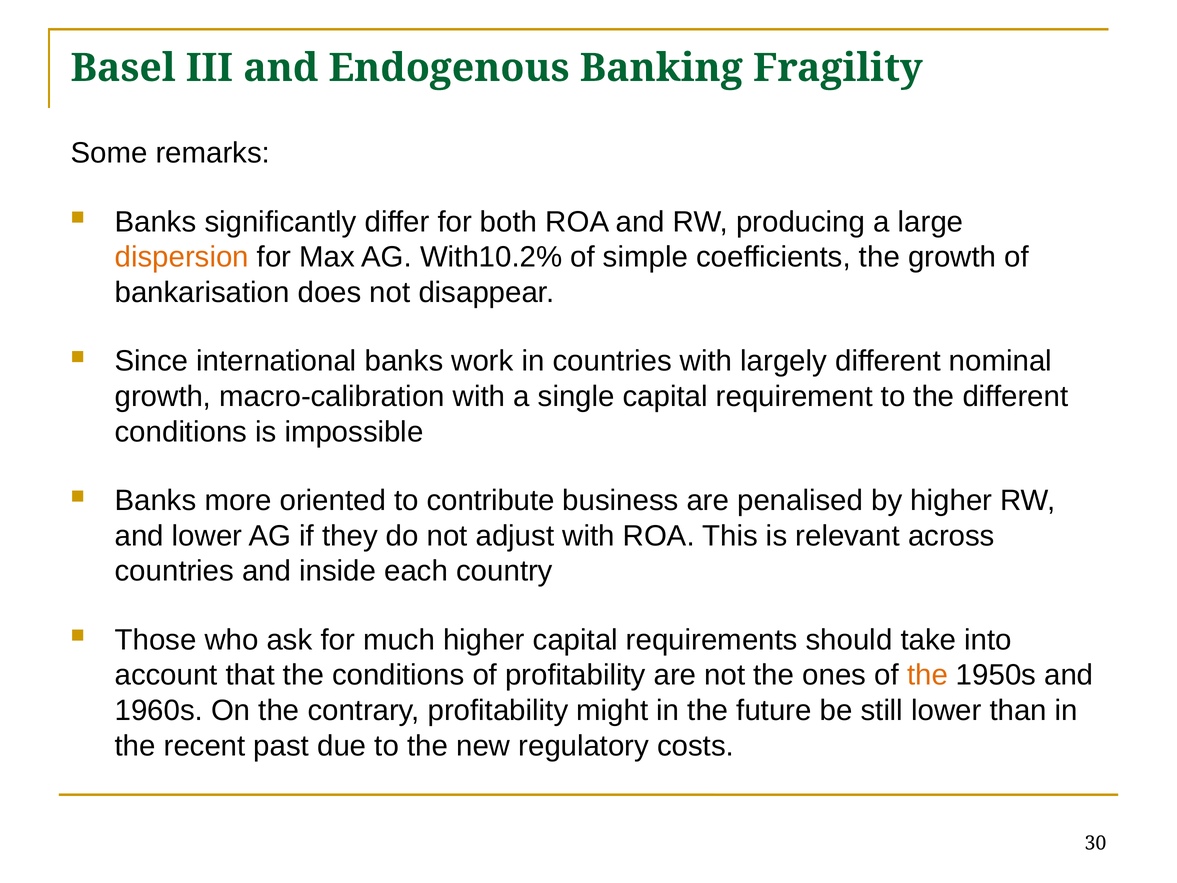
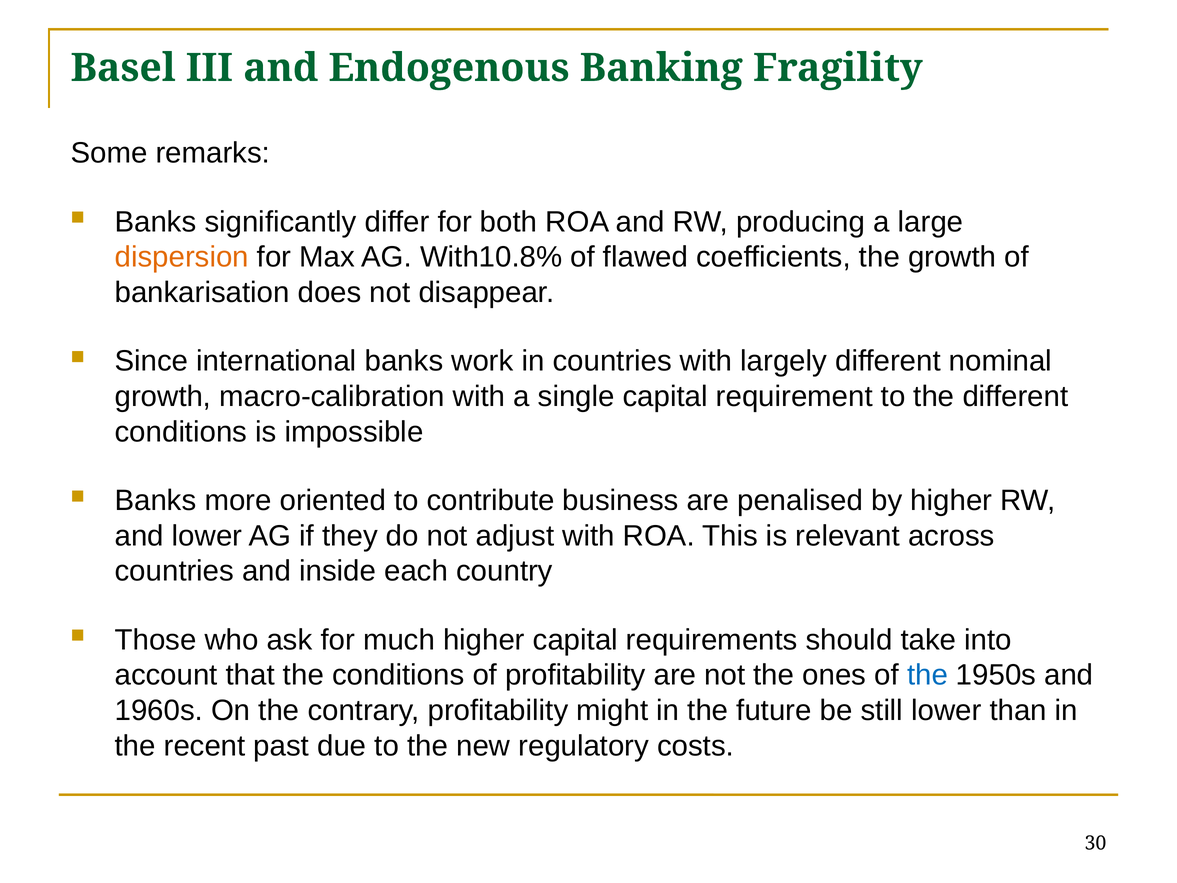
With10.2%: With10.2% -> With10.8% (491, 257)
simple: simple -> flawed (645, 257)
the colour: orange -> blue (927, 675)
